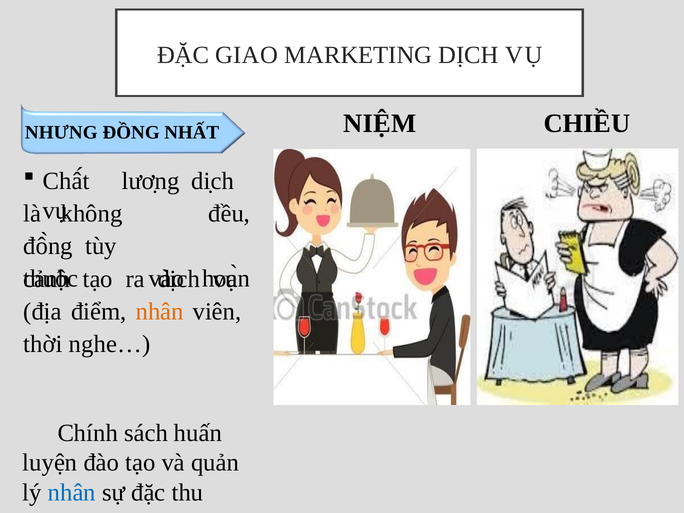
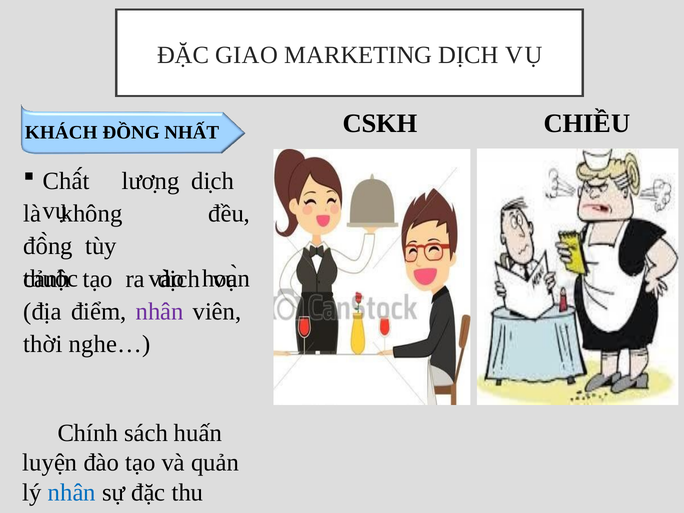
NIỆM: NIỆM -> CSKH (380, 124)
NHƯNG: NHƯNG -> KHÁCH (61, 132)
nhân colour: orange -> purple (160, 311)
